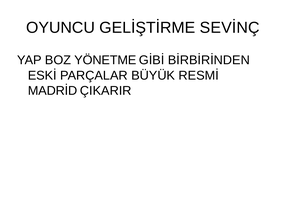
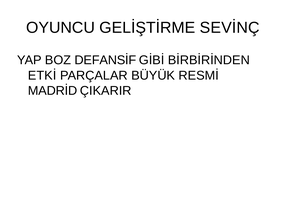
YÖNETME: YÖNETME -> DEFANSİF (105, 60)
ESKİ: ESKİ -> ETKİ (42, 75)
